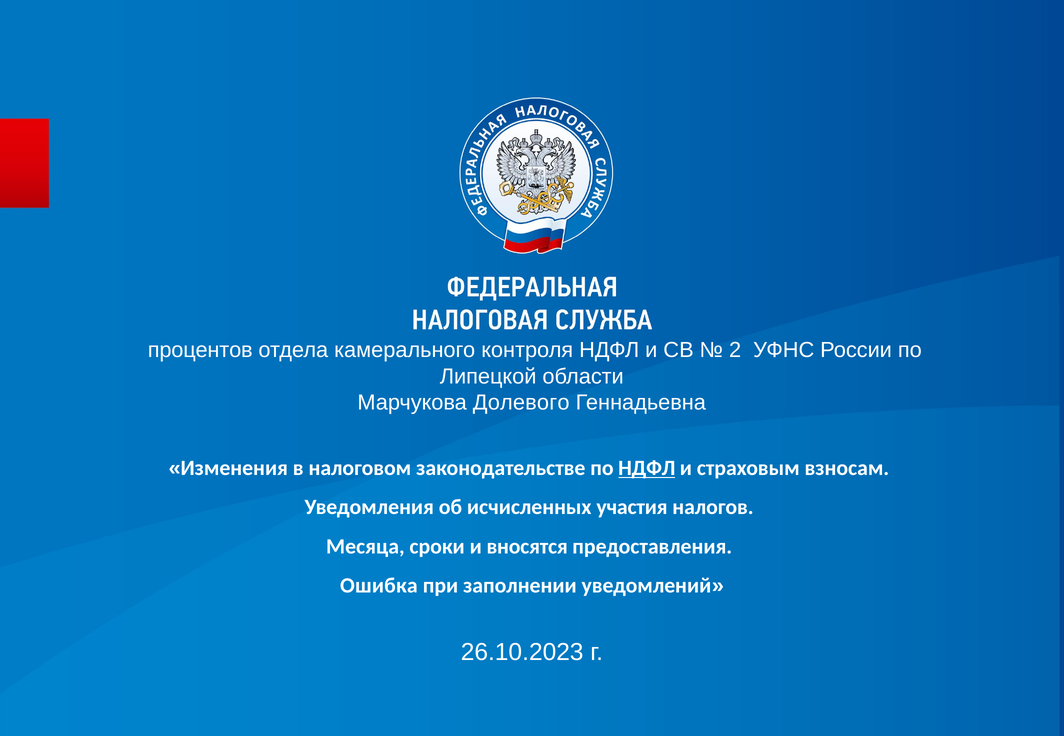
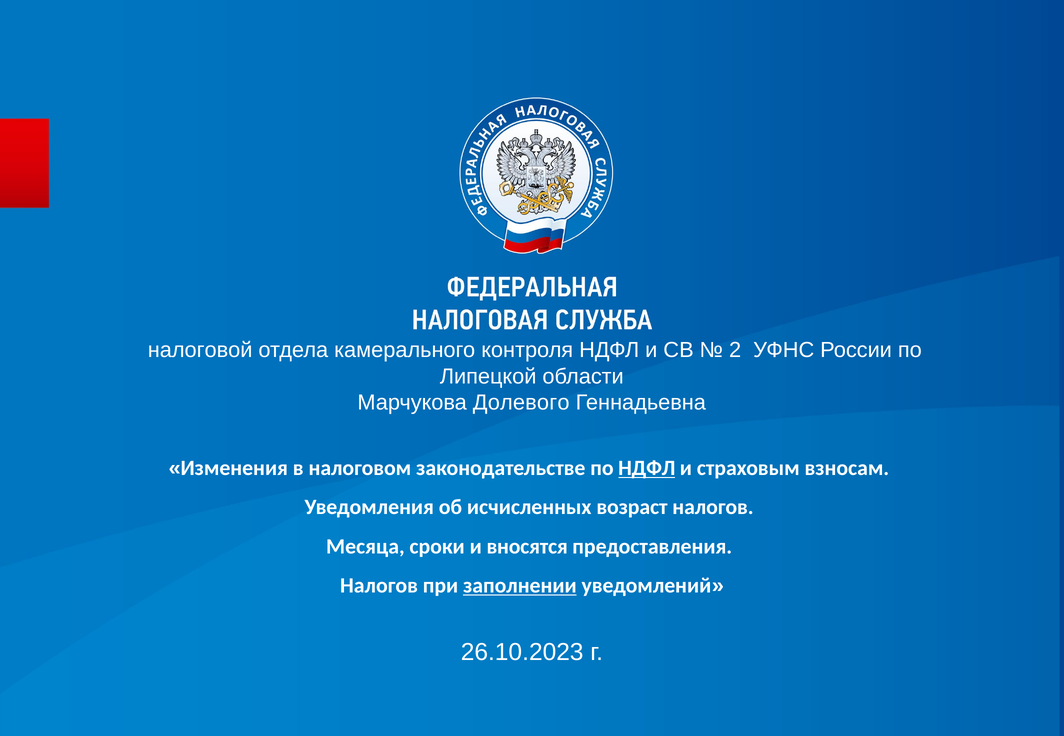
процентов: процентов -> налоговой (200, 350)
участия: участия -> возраст (632, 508)
Ошибка: Ошибка -> Налогов (379, 586)
заполнении underline: none -> present (520, 586)
